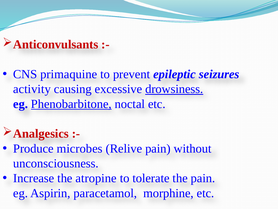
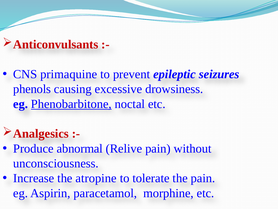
activity: activity -> phenols (32, 89)
drowsiness underline: present -> none (174, 89)
microbes: microbes -> abnormal (80, 148)
